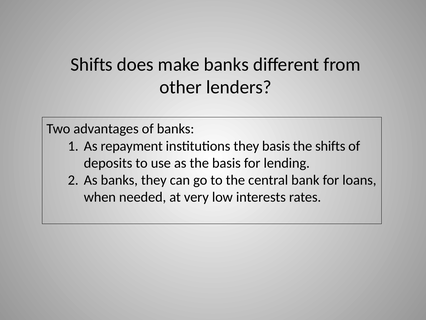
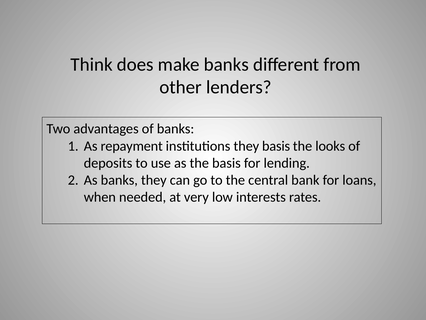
Shifts: Shifts -> Think (92, 64)
the shifts: shifts -> looks (330, 146)
